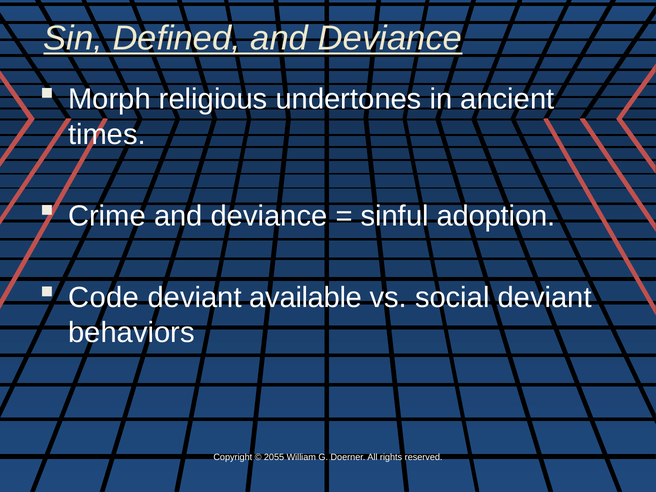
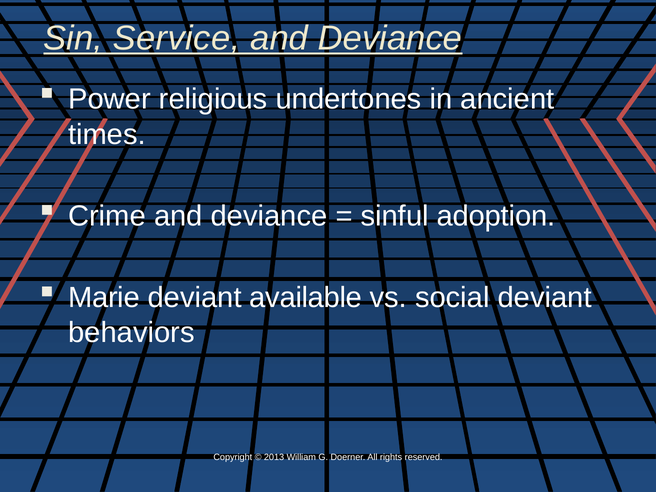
Defined: Defined -> Service (177, 38)
Morph: Morph -> Power (109, 99)
Code: Code -> Marie (104, 298)
2055: 2055 -> 2013 (274, 457)
